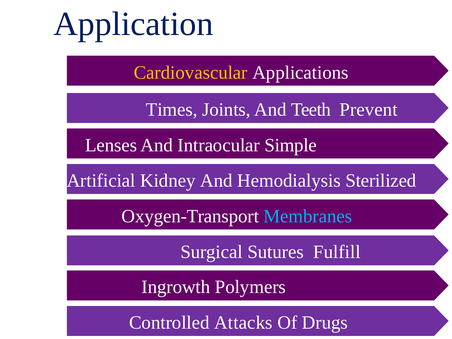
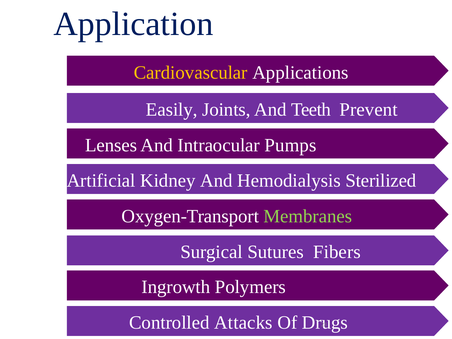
Times: Times -> Easily (172, 110)
Simple: Simple -> Pumps (291, 145)
Membranes colour: light blue -> light green (308, 216)
Fulfill: Fulfill -> Fibers (337, 252)
